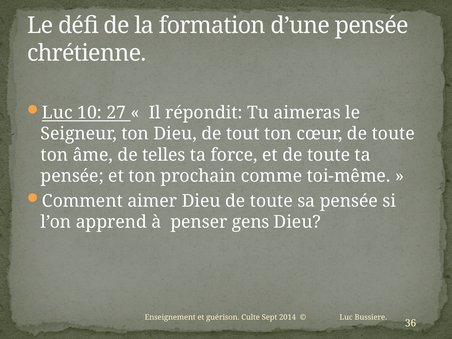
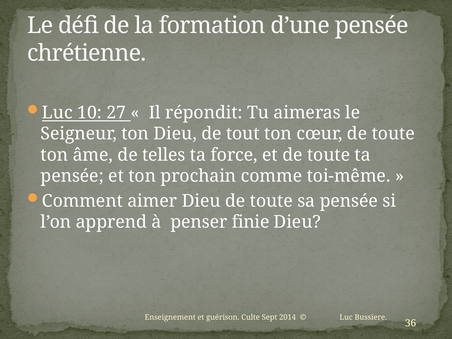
gens: gens -> finie (251, 222)
